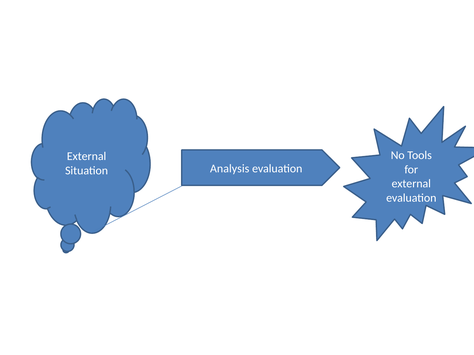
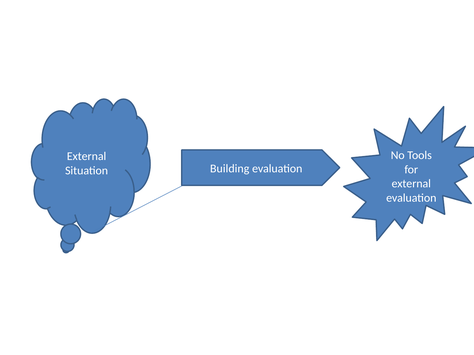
Analysis: Analysis -> Building (230, 169)
